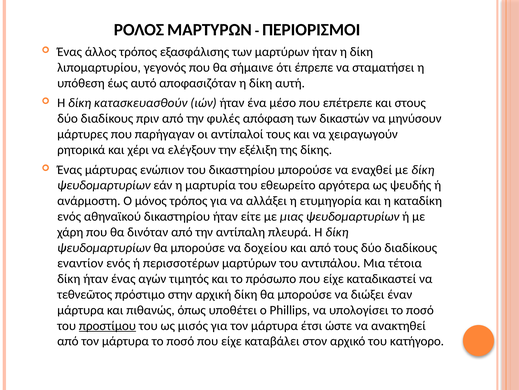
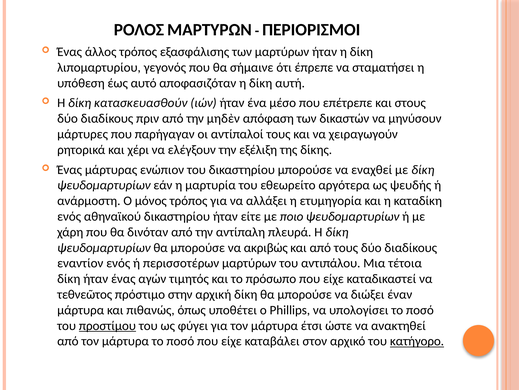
φυλές: φυλές -> μηδὲν (223, 118)
μιας: μιας -> ποιο (292, 216)
δοχείου: δοχείου -> ακριβώς (266, 247)
μισός: μισός -> φύγει (193, 325)
κατήγορο underline: none -> present (417, 341)
